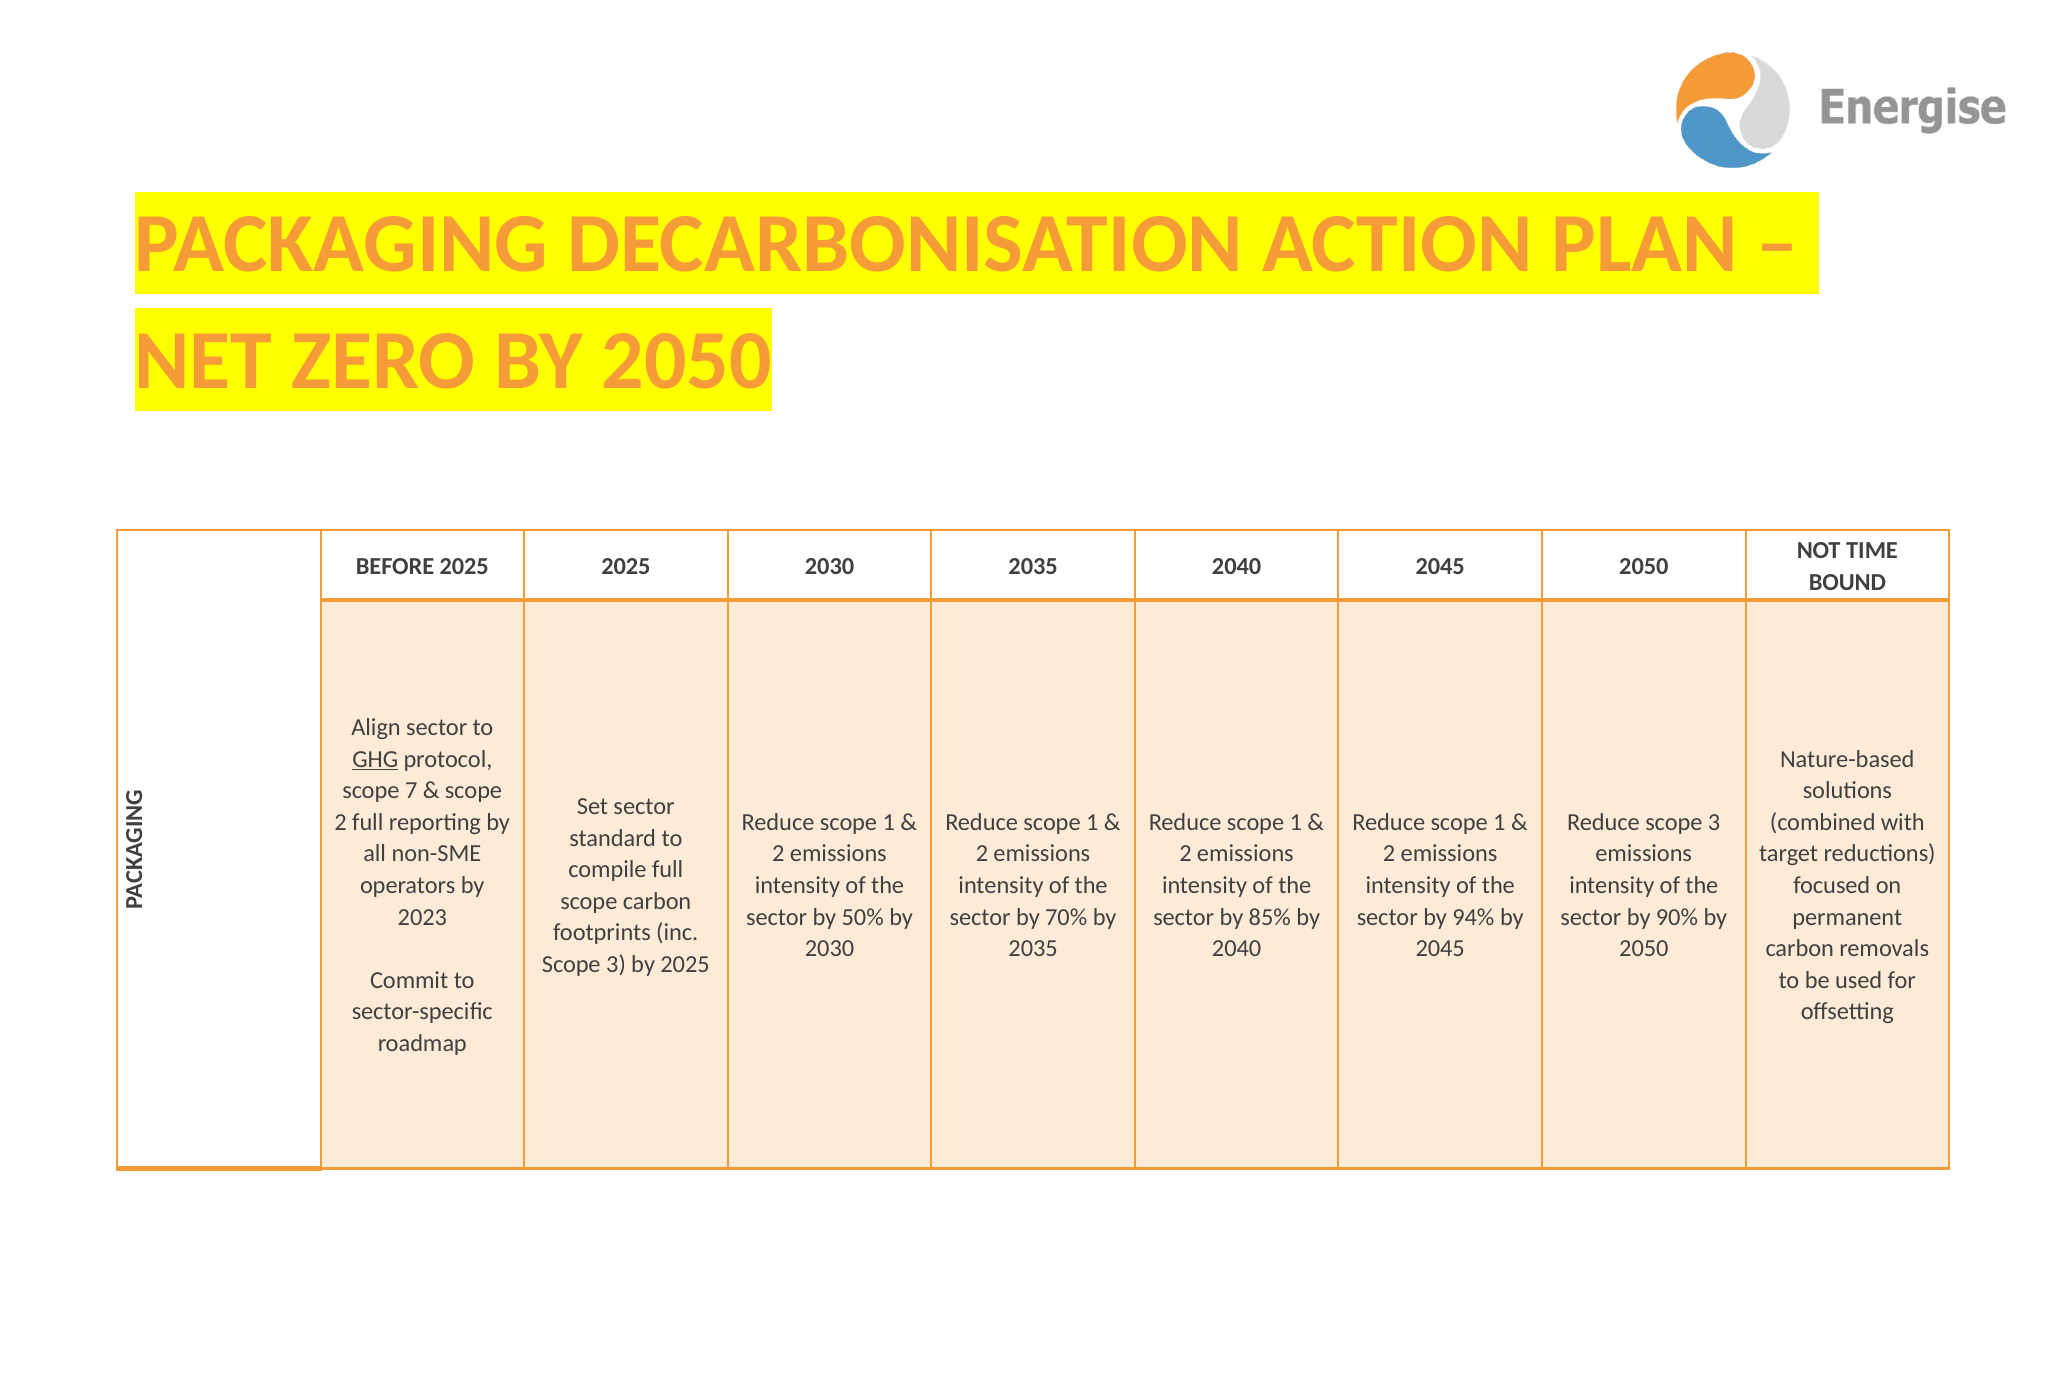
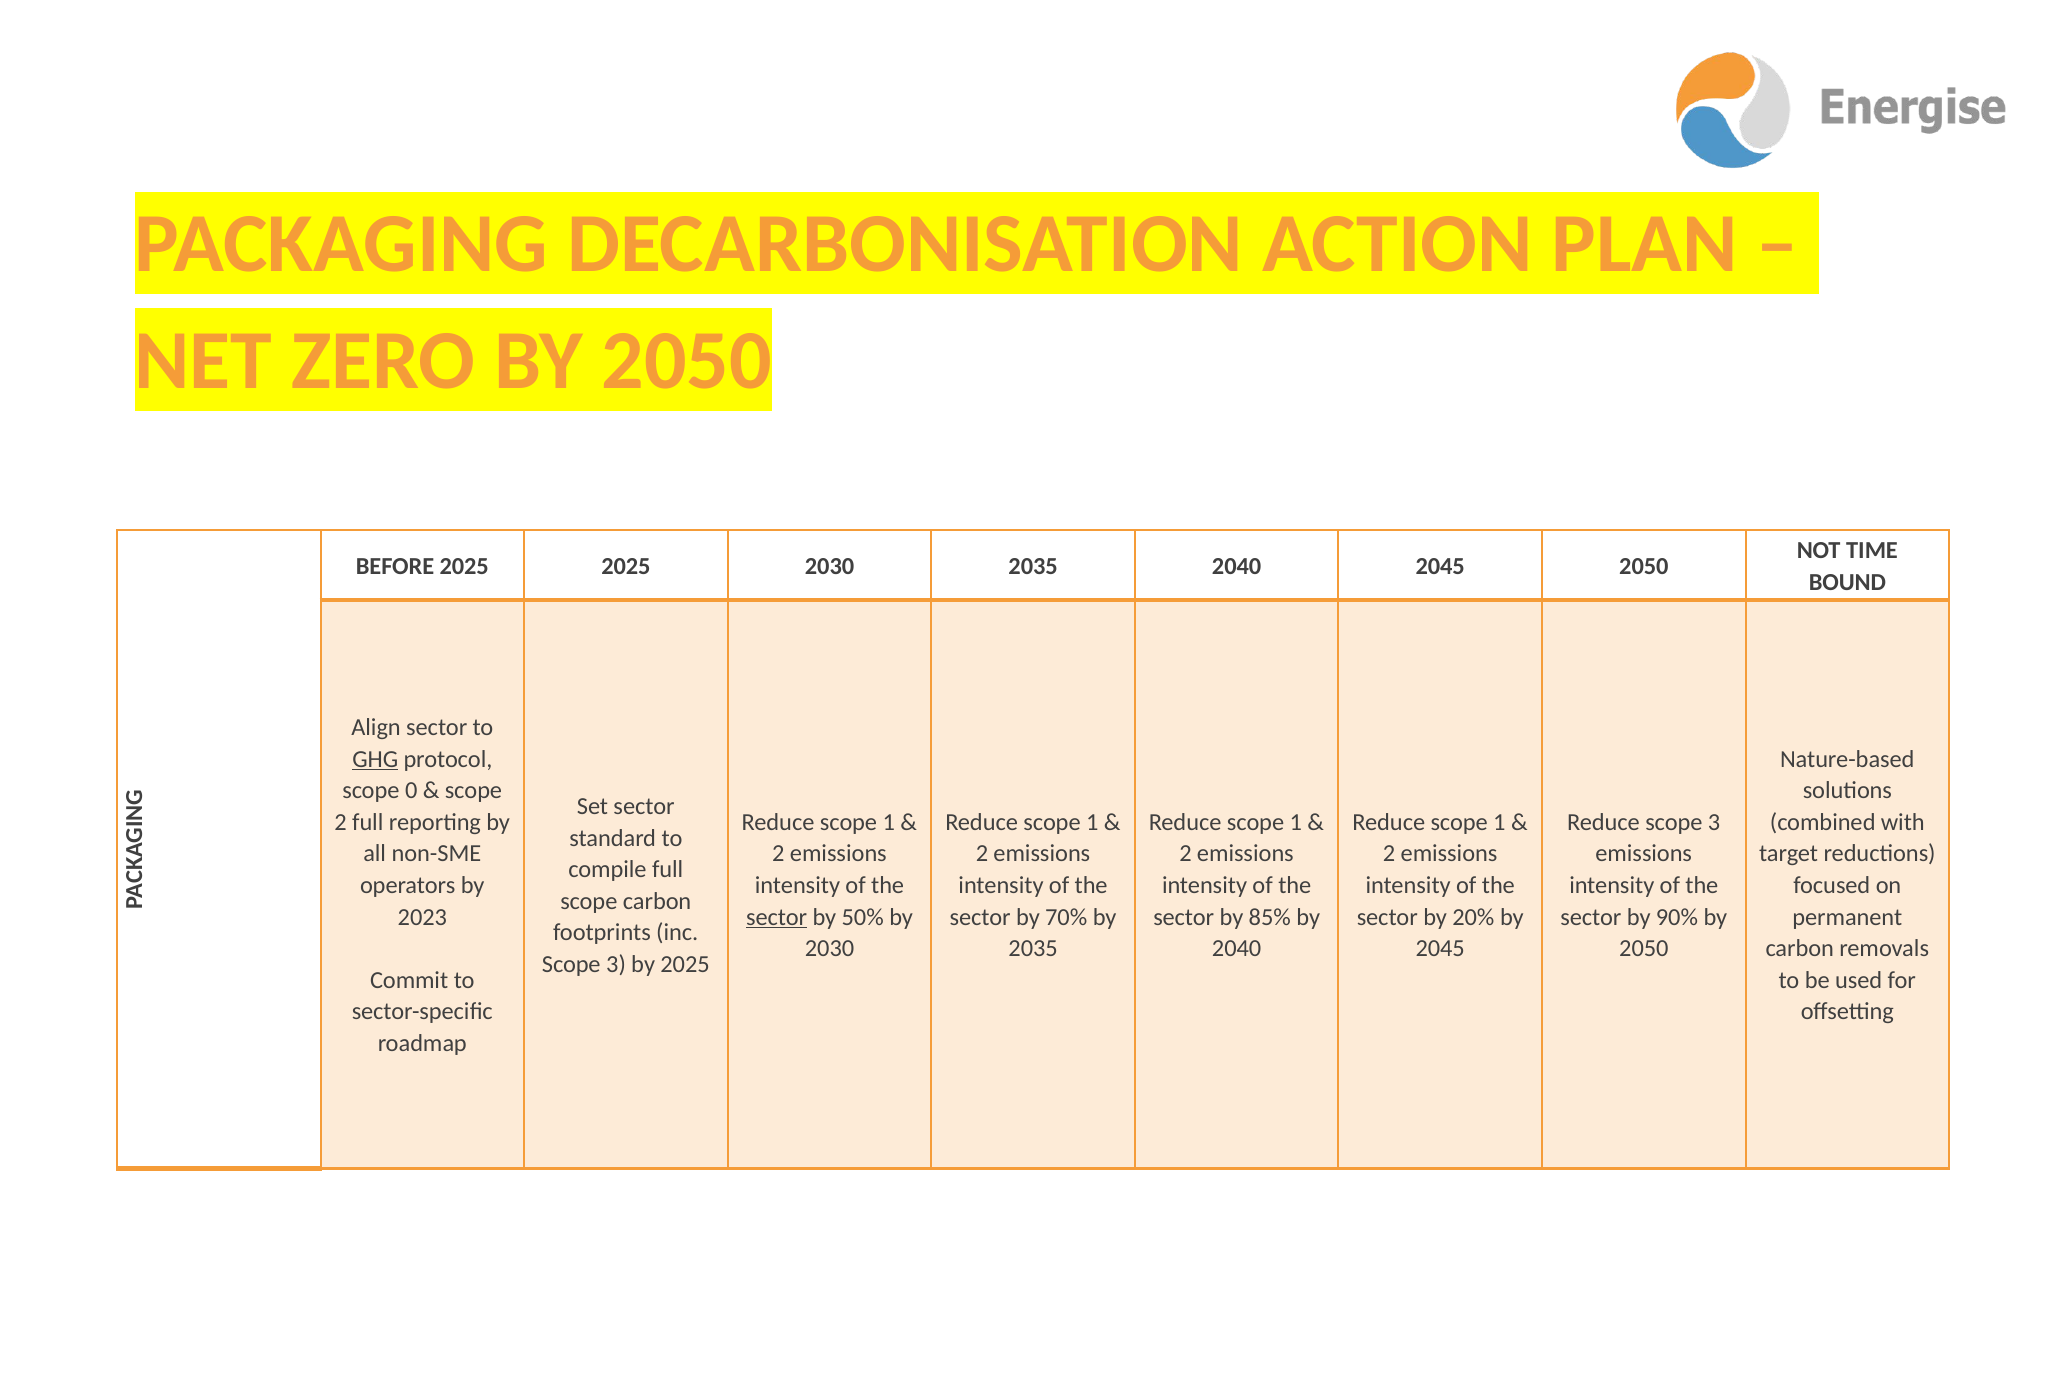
7: 7 -> 0 (411, 791)
sector underline: none -> present (777, 917)
94%: 94% -> 20% (1473, 917)
